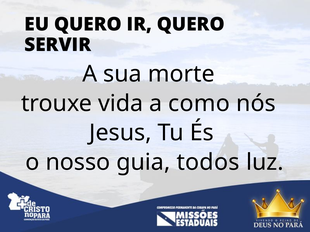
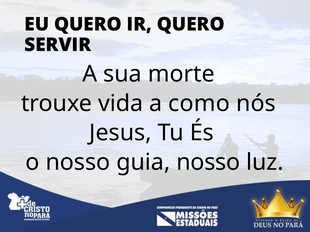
guia todos: todos -> nosso (208, 162)
